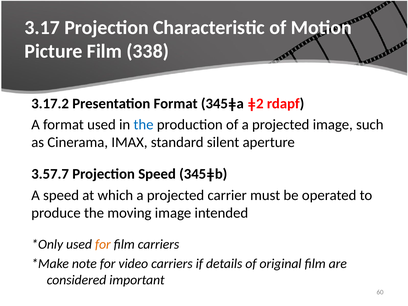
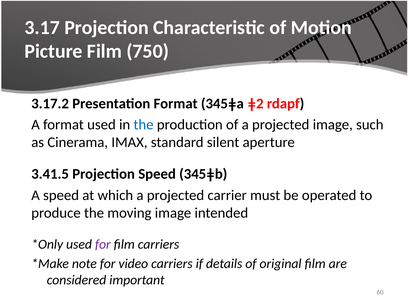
338: 338 -> 750 (148, 51)
3.57.7: 3.57.7 -> 3.41.5 (50, 174)
for colour: orange -> purple (103, 244)
